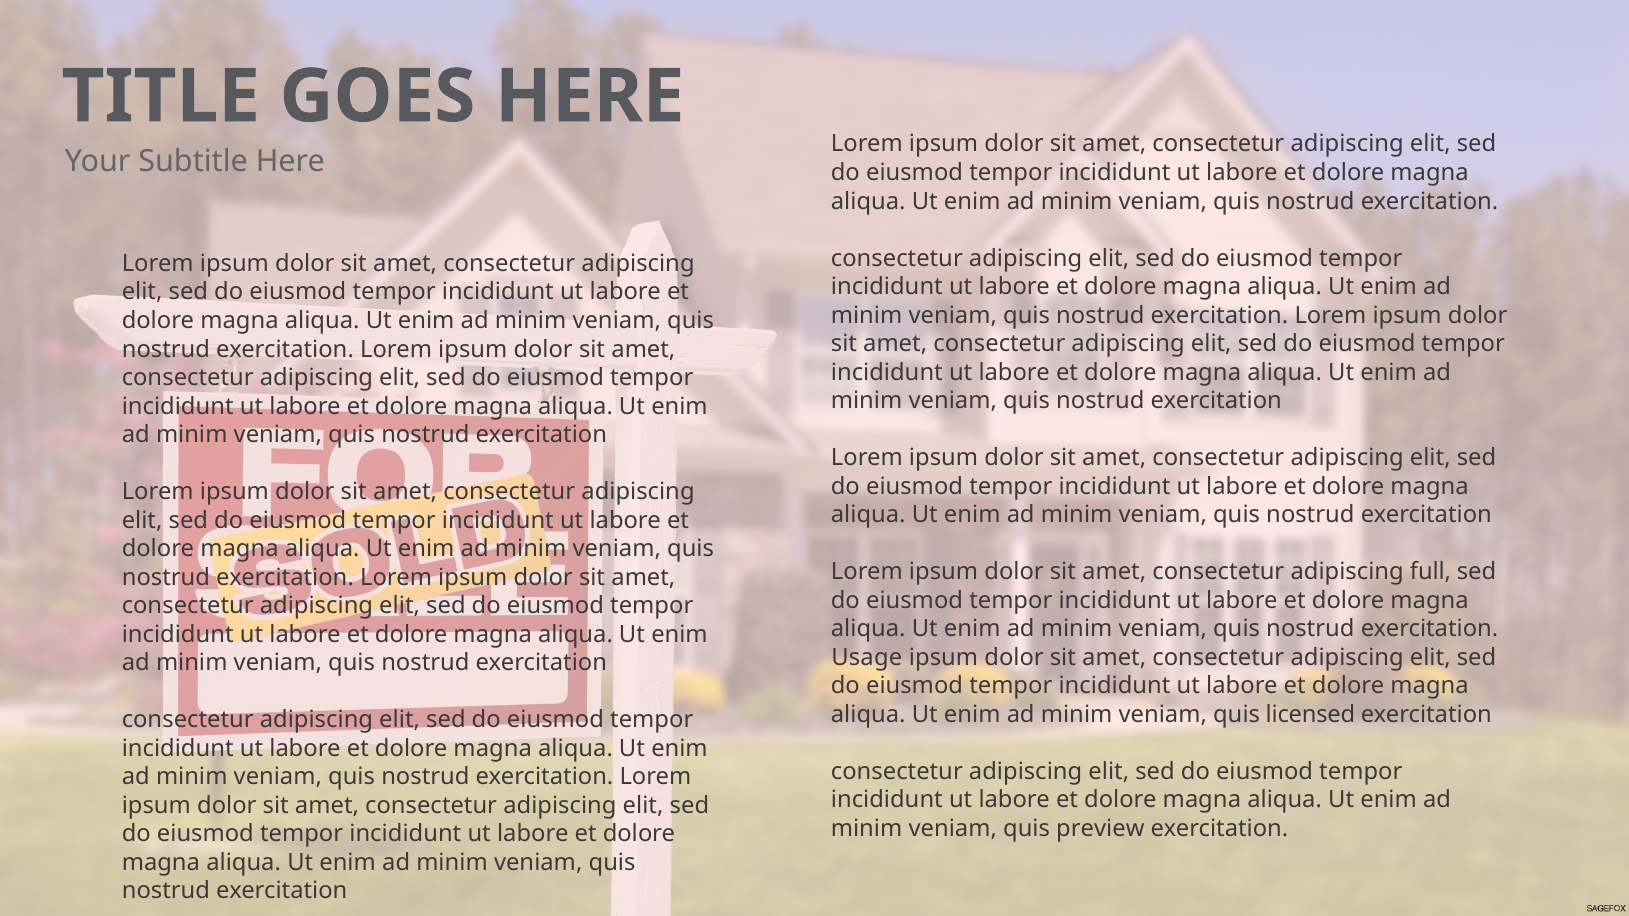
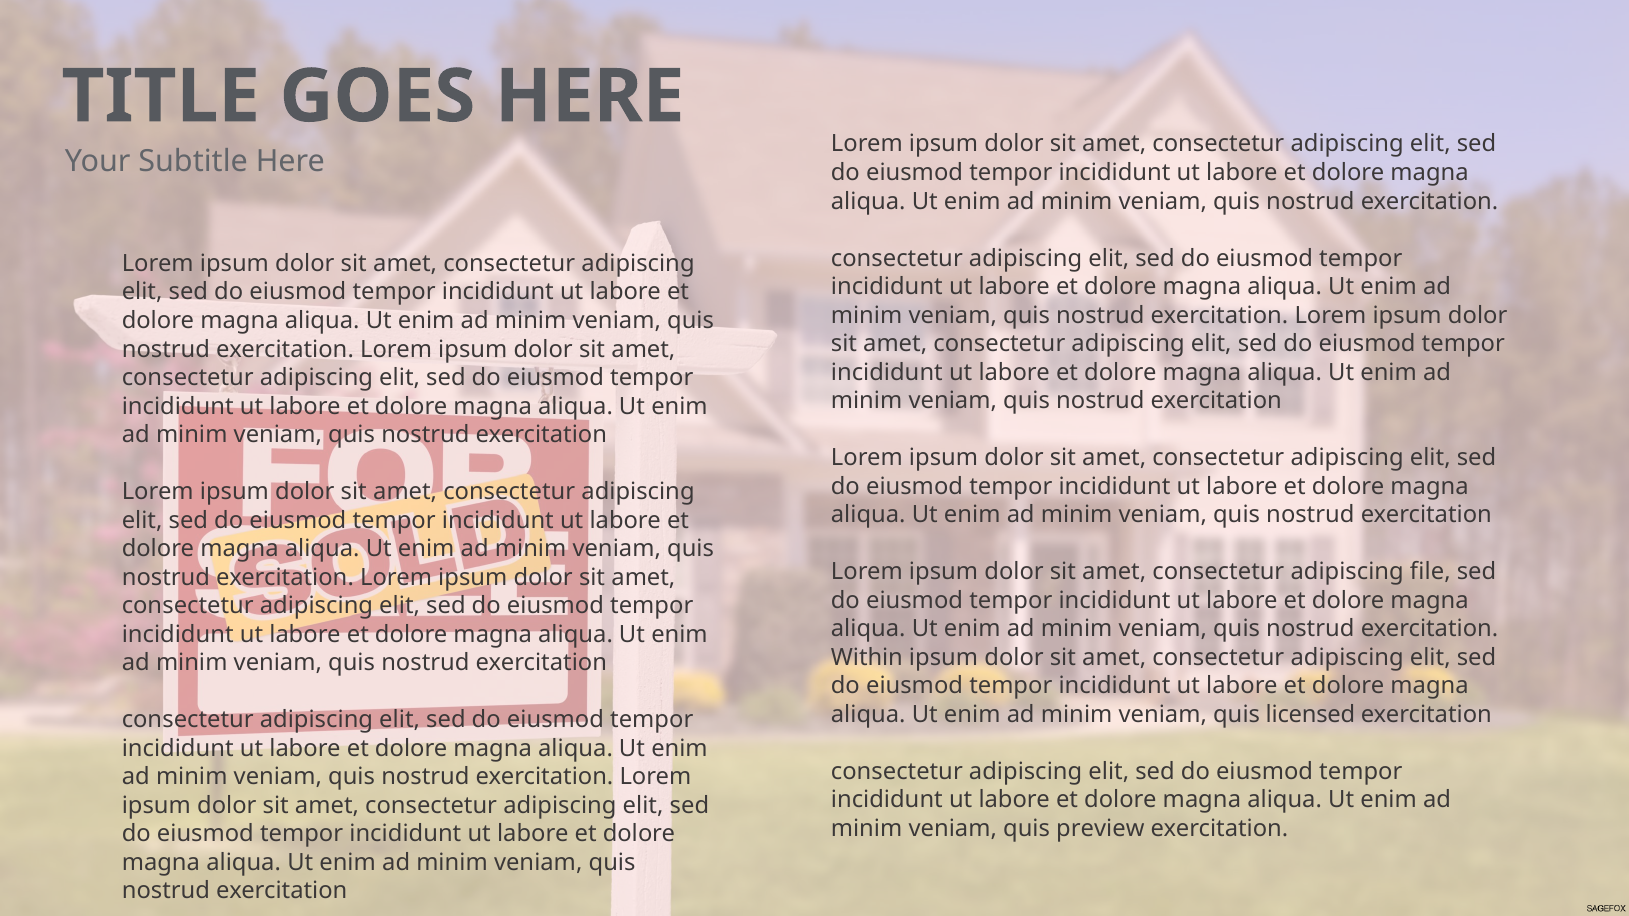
full: full -> file (1430, 572)
Usage: Usage -> Within (867, 658)
